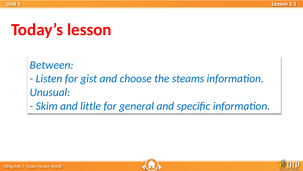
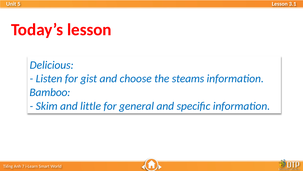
Between: Between -> Delicious (52, 65)
Unusual: Unusual -> Bamboo (50, 92)
